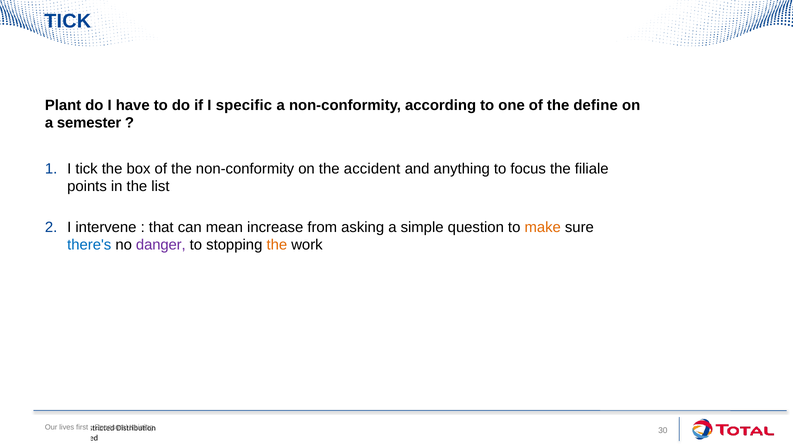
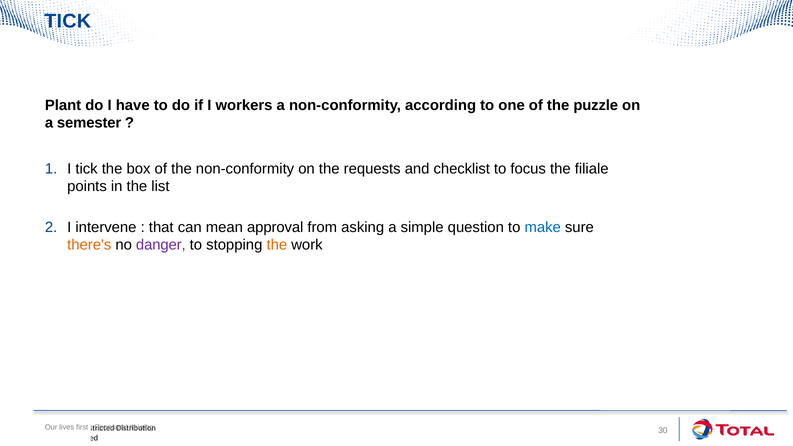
specific: specific -> workers (244, 105)
define: define -> puzzle (596, 105)
accident: accident -> requests (372, 169)
anything: anything -> checklist (462, 169)
increase: increase -> approval (275, 227)
make colour: orange -> blue (543, 227)
there's colour: blue -> orange (89, 245)
